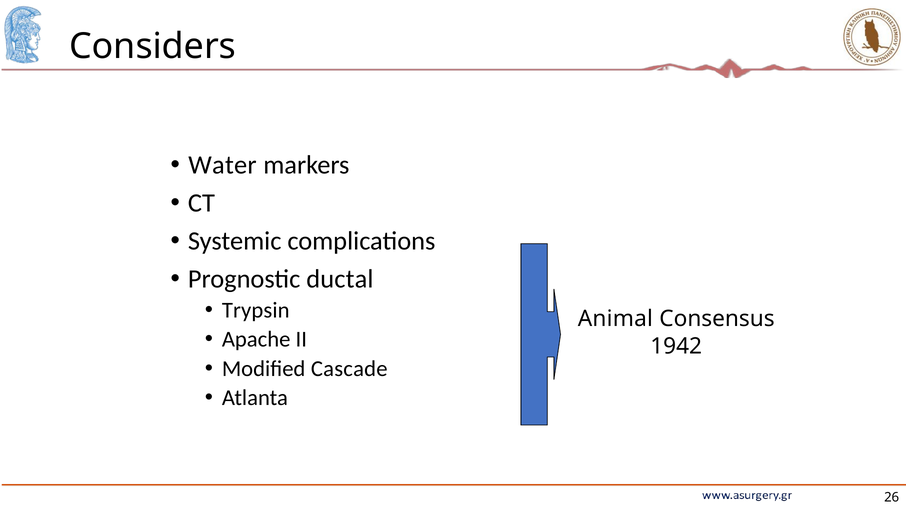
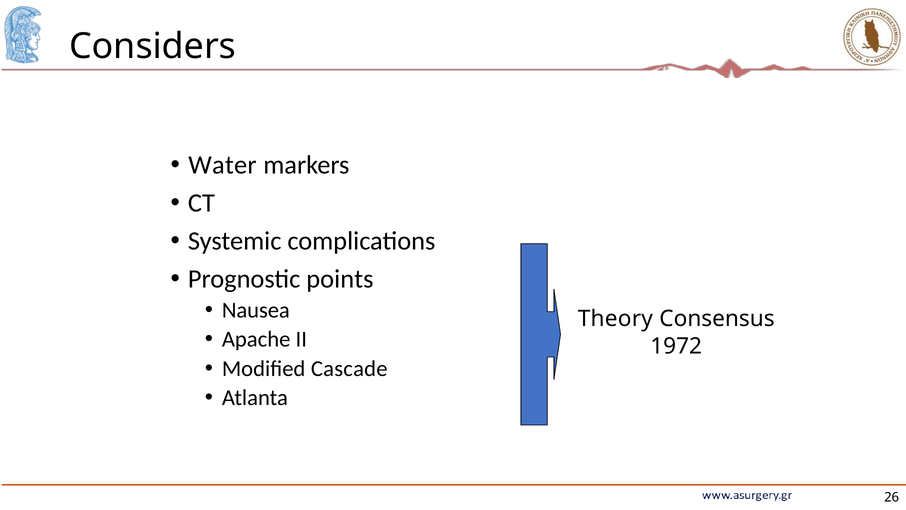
ductal: ductal -> points (340, 279)
Trypsin: Trypsin -> Nausea (256, 310)
Animal: Animal -> Theory (615, 319)
1942: 1942 -> 1972 (676, 346)
